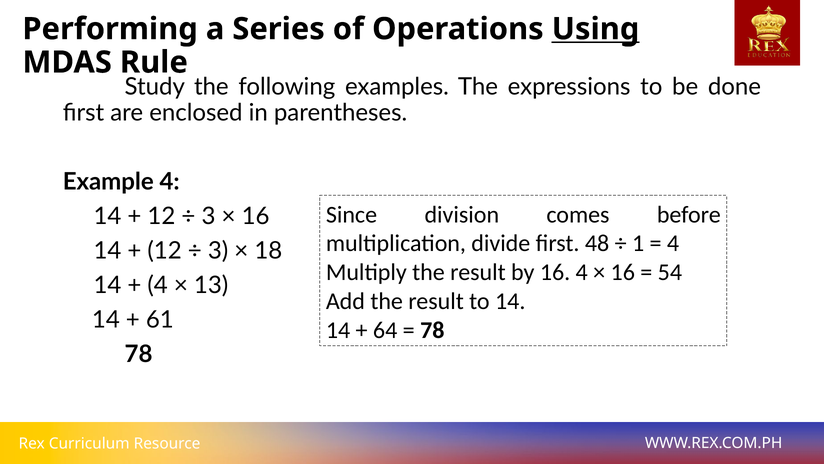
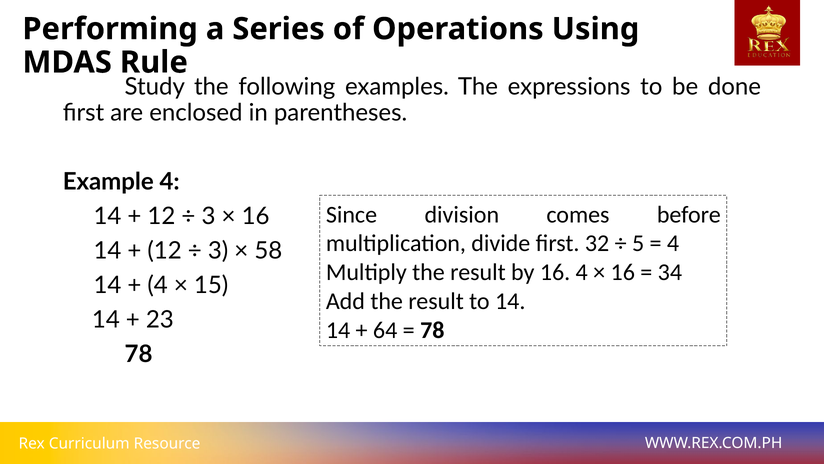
Using underline: present -> none (595, 29)
48: 48 -> 32 (597, 243)
1: 1 -> 5 (638, 243)
18: 18 -> 58 (268, 251)
54: 54 -> 34 (670, 272)
13: 13 -> 15 (211, 285)
61: 61 -> 23 (160, 320)
